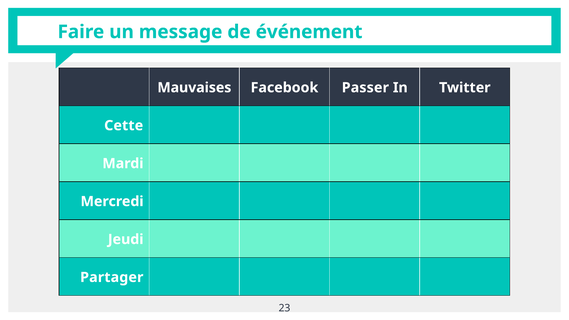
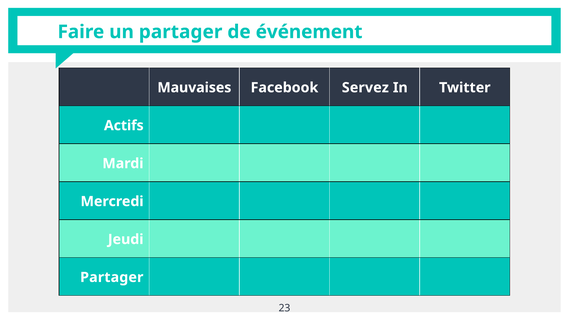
un message: message -> partager (181, 32)
Passer: Passer -> Servez (365, 88)
Cette: Cette -> Actifs (124, 126)
